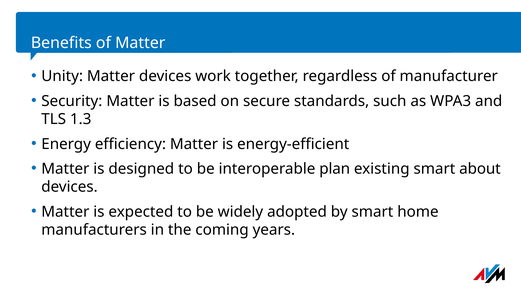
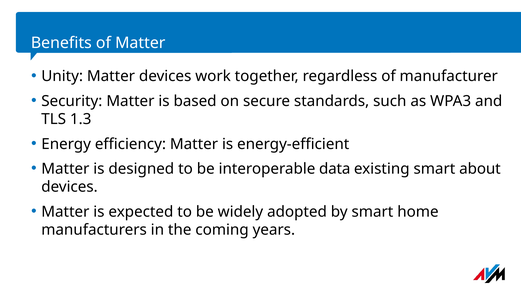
plan: plan -> data (335, 169)
